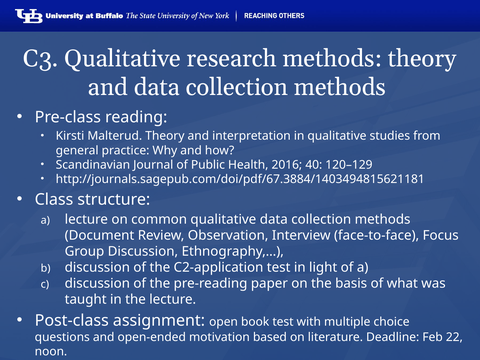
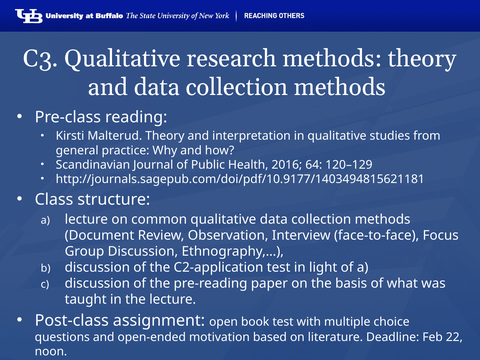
40: 40 -> 64 (314, 165)
http://journals.sagepub.com/doi/pdf/67.3884/1403494815621181: http://journals.sagepub.com/doi/pdf/67.3884/1403494815621181 -> http://journals.sagepub.com/doi/pdf/10.9177/1403494815621181 (240, 179)
